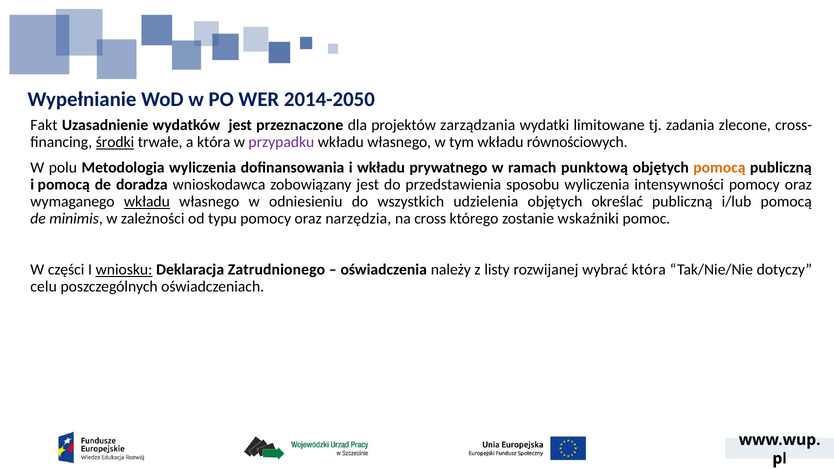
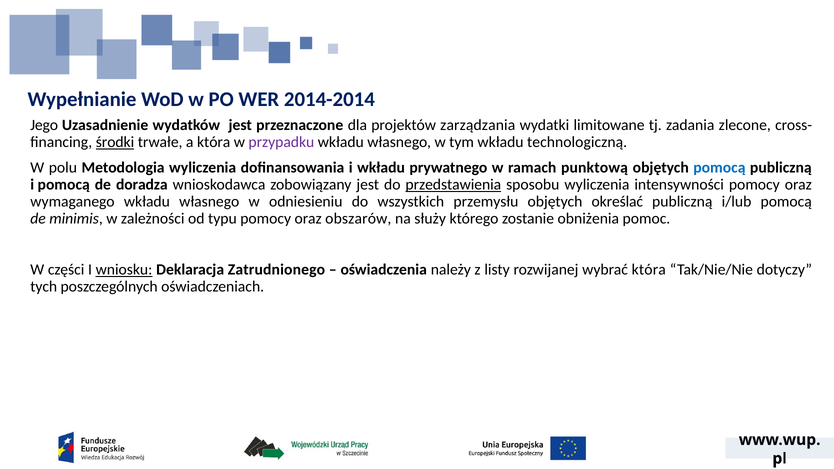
2014-2050: 2014-2050 -> 2014-2014 (329, 100)
Fakt: Fakt -> Jego (44, 125)
równościowych: równościowych -> technologiczną (577, 142)
pomocą colour: orange -> blue (719, 168)
przedstawienia underline: none -> present (453, 185)
wkładu underline: present -> none (147, 202)
udzielenia: udzielenia -> przemysłu (486, 202)
narzędzia: narzędzia -> obszarów (358, 219)
cross: cross -> służy (430, 219)
wskaźniki: wskaźniki -> obniżenia (588, 219)
celu: celu -> tych (44, 287)
